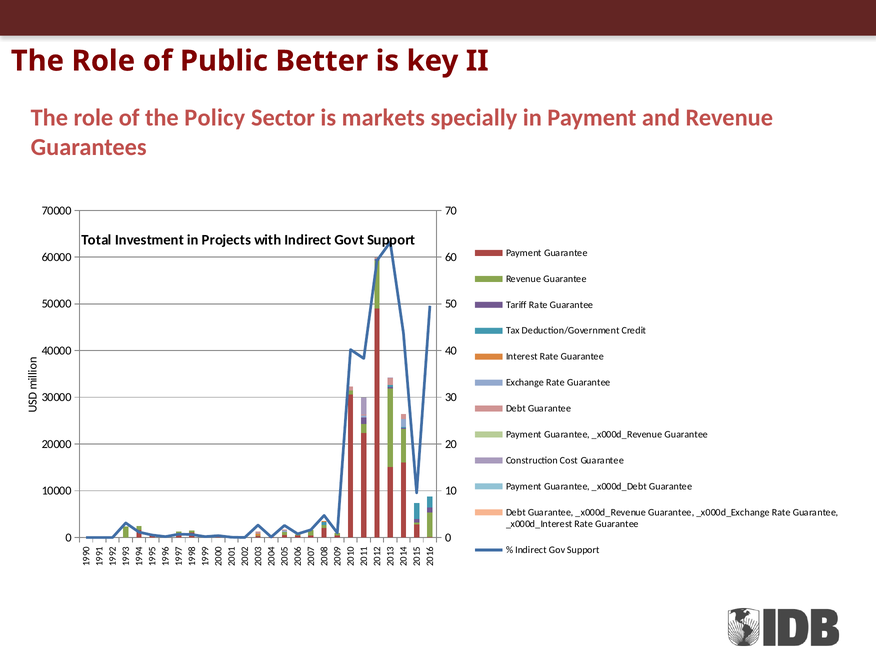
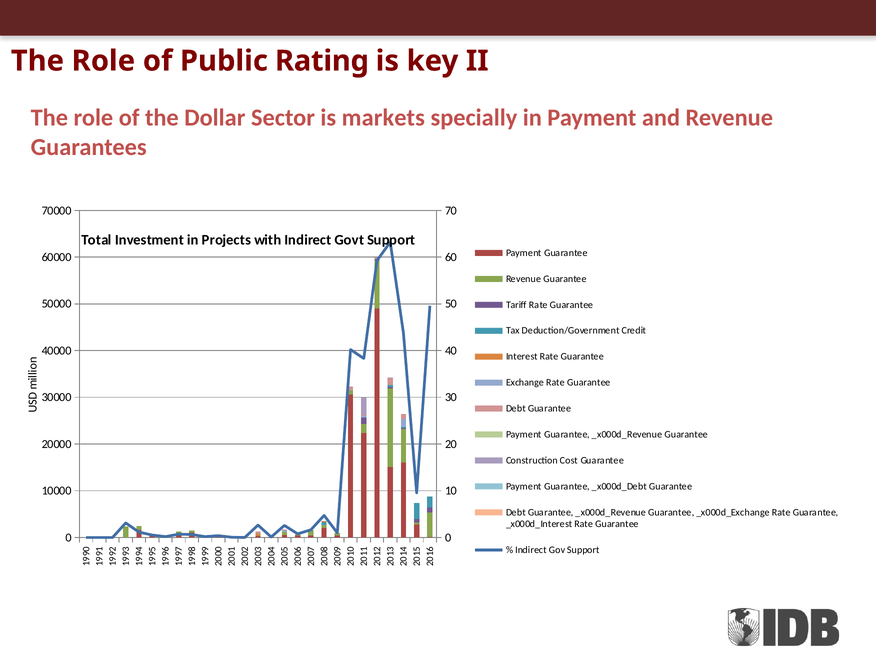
Better: Better -> Rating (322, 61)
Policy: Policy -> Dollar (215, 118)
